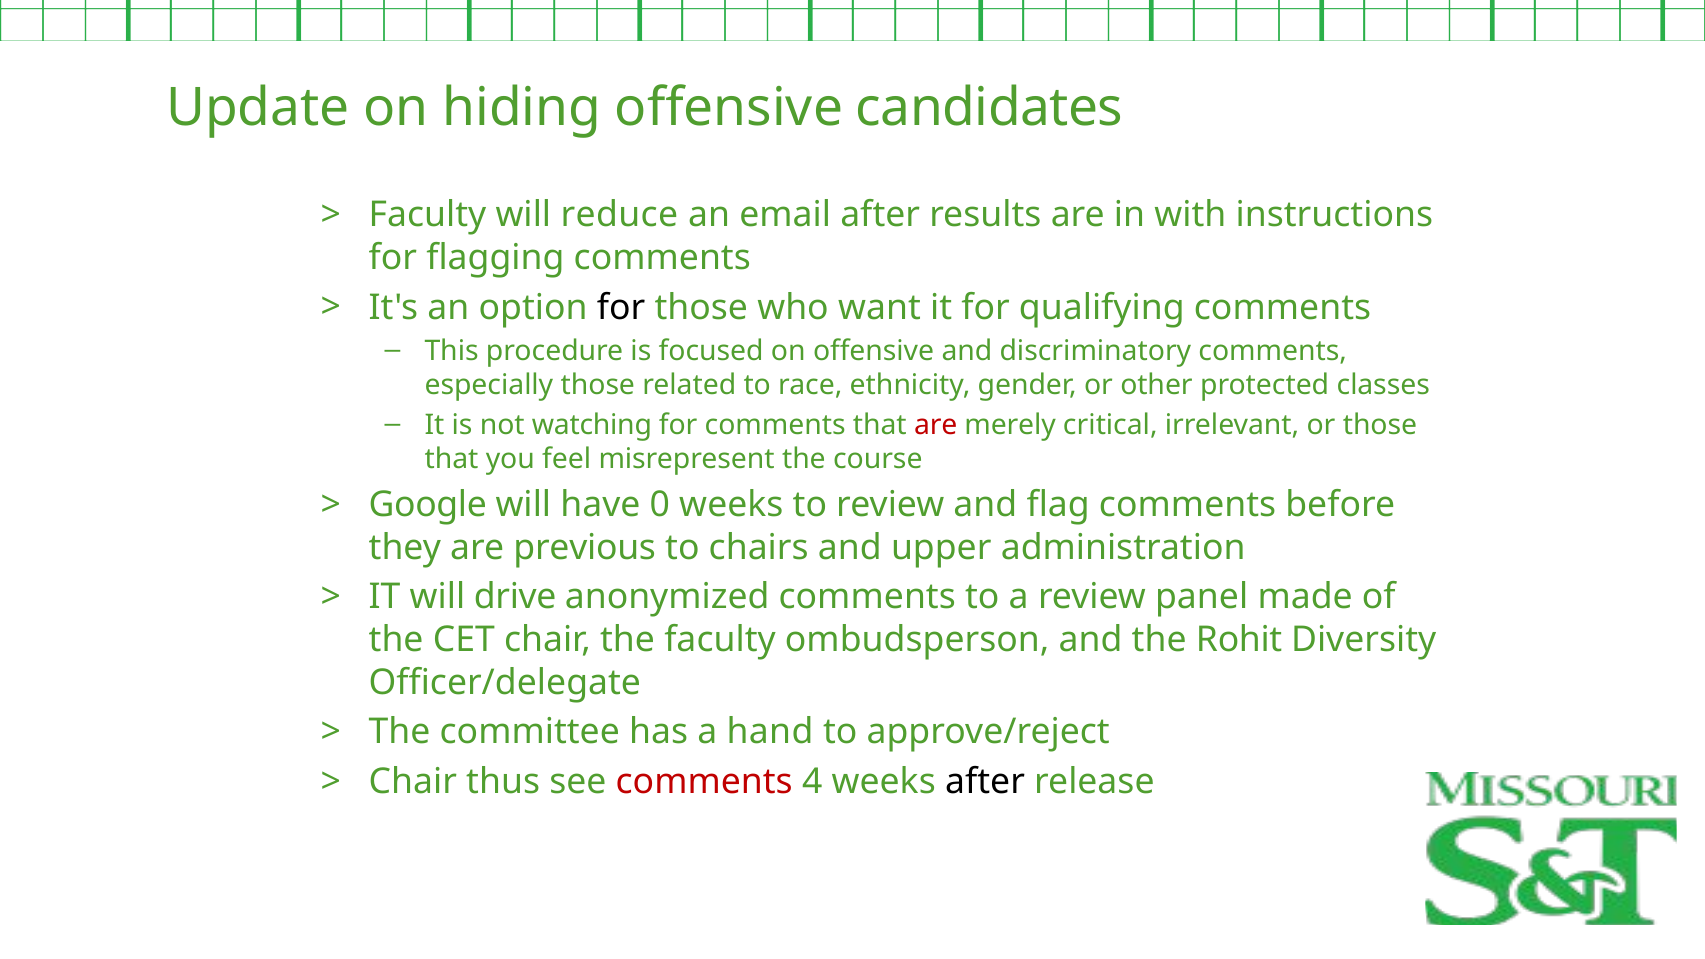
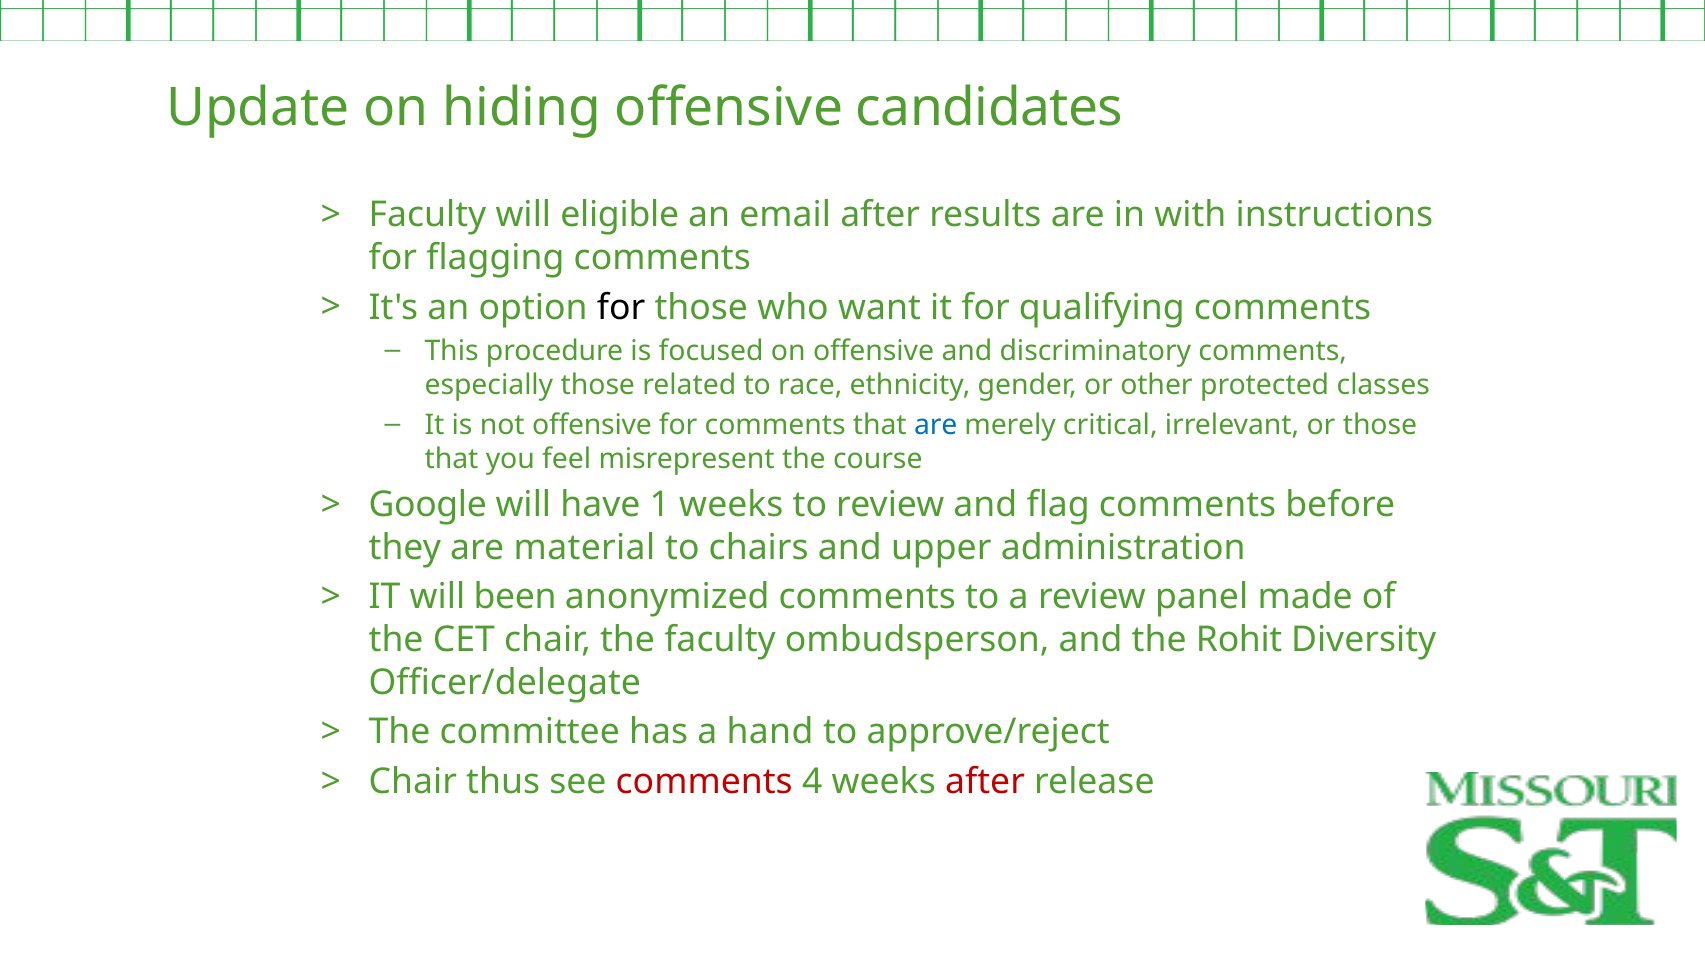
reduce: reduce -> eligible (620, 215)
not watching: watching -> offensive (592, 425)
are colour: red -> blue (936, 425)
0: 0 -> 1 (660, 505)
previous: previous -> material (584, 547)
drive: drive -> been (515, 597)
after colour: black -> red (985, 782)
